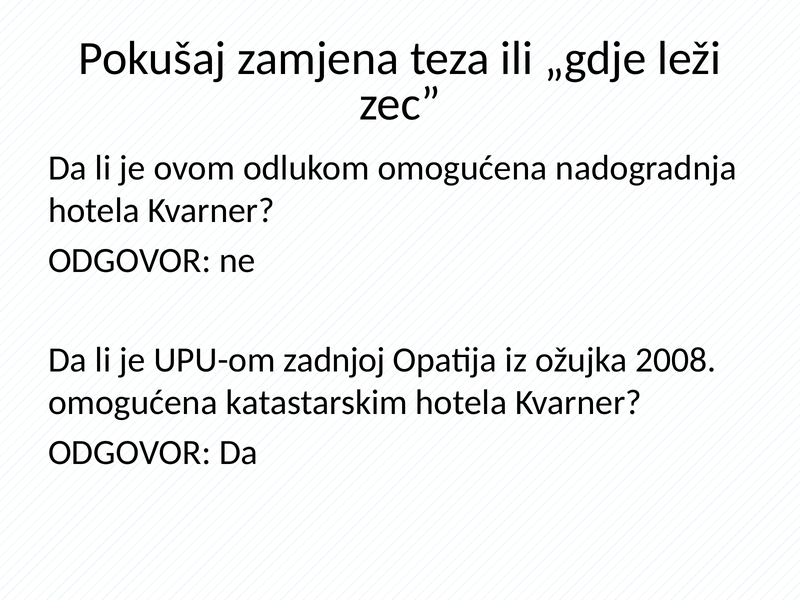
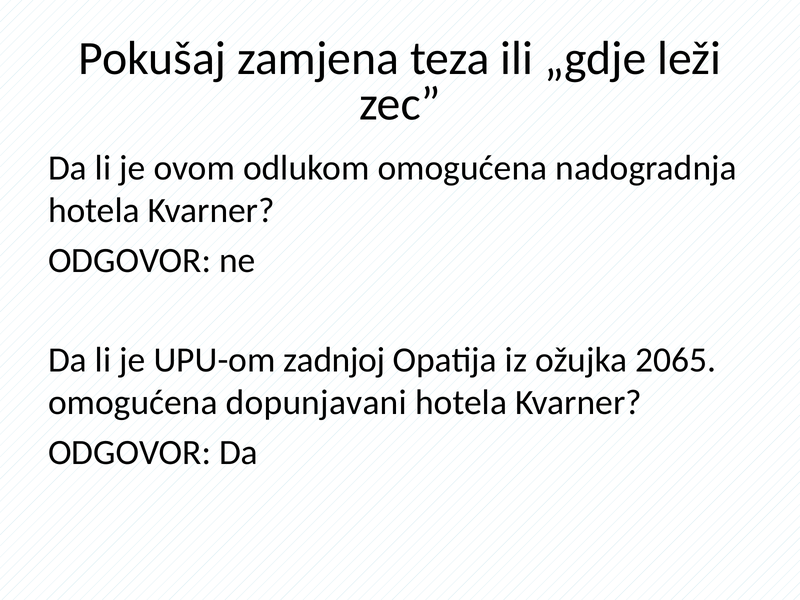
2008: 2008 -> 2065 (676, 360)
katastarskim: katastarskim -> dopunjavani (316, 403)
